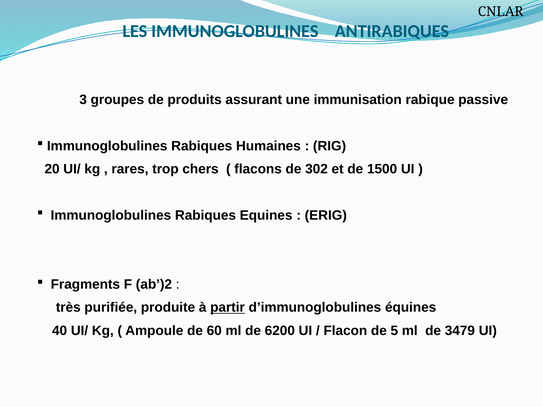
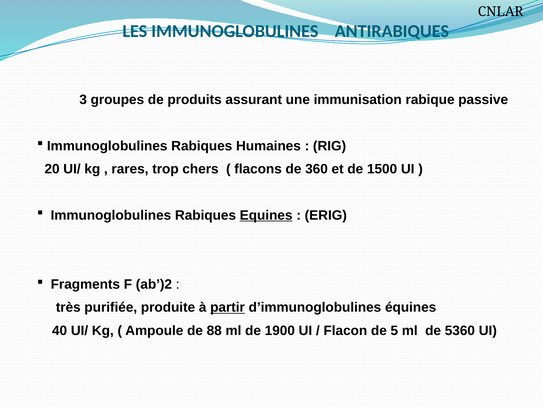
302: 302 -> 360 (317, 169)
Equines underline: none -> present (266, 215)
60: 60 -> 88 (214, 331)
6200: 6200 -> 1900 (280, 331)
3479: 3479 -> 5360 (460, 331)
